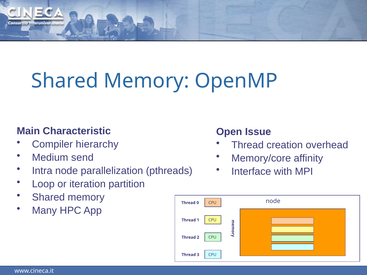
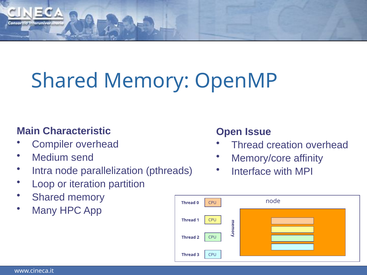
Compiler hierarchy: hierarchy -> overhead (97, 144)
